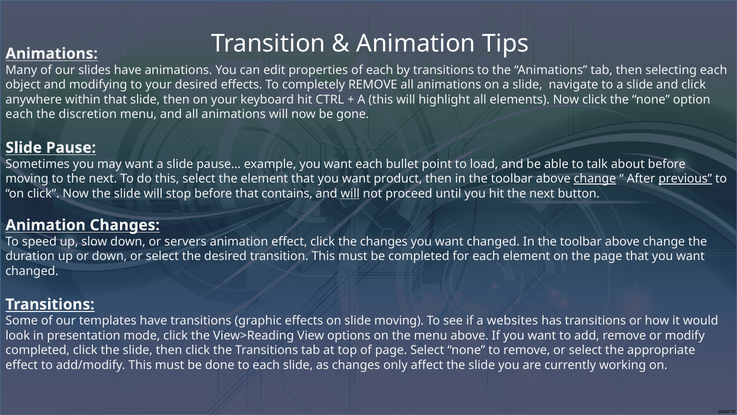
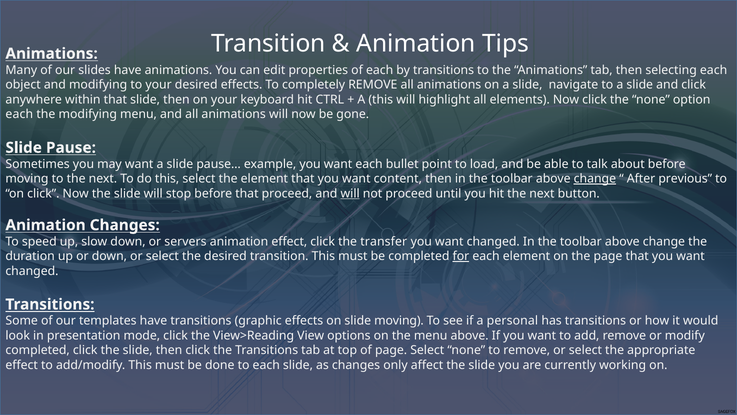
the discretion: discretion -> modifying (88, 114)
product: product -> content (398, 179)
previous underline: present -> none (685, 179)
that contains: contains -> proceed (287, 193)
the changes: changes -> transfer (384, 241)
for underline: none -> present (461, 256)
websites: websites -> personal (512, 320)
